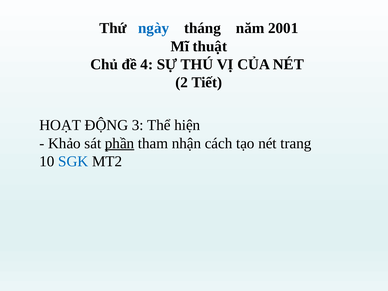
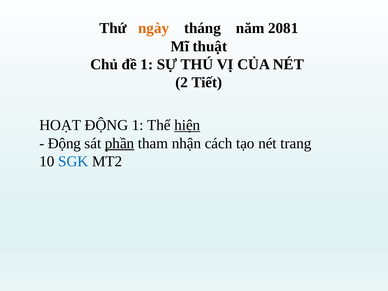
ngày colour: blue -> orange (154, 28)
2001: 2001 -> 2081 (283, 28)
đề 4: 4 -> 1 (147, 64)
ĐỘNG 3: 3 -> 1 (138, 125)
hiện underline: none -> present (187, 125)
Khảo: Khảo -> Động (64, 143)
